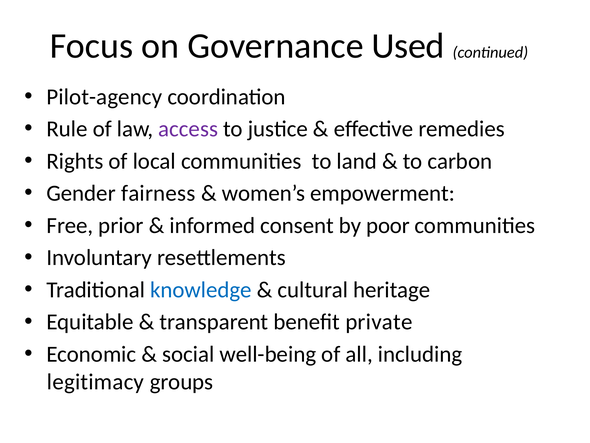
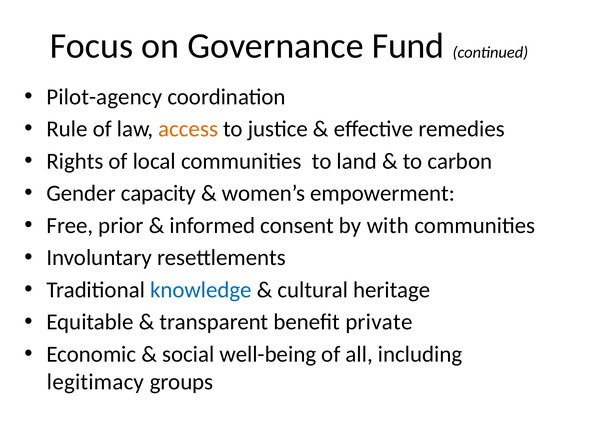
Used: Used -> Fund (408, 46)
access colour: purple -> orange (188, 129)
fairness: fairness -> capacity (158, 193)
poor: poor -> with (388, 225)
